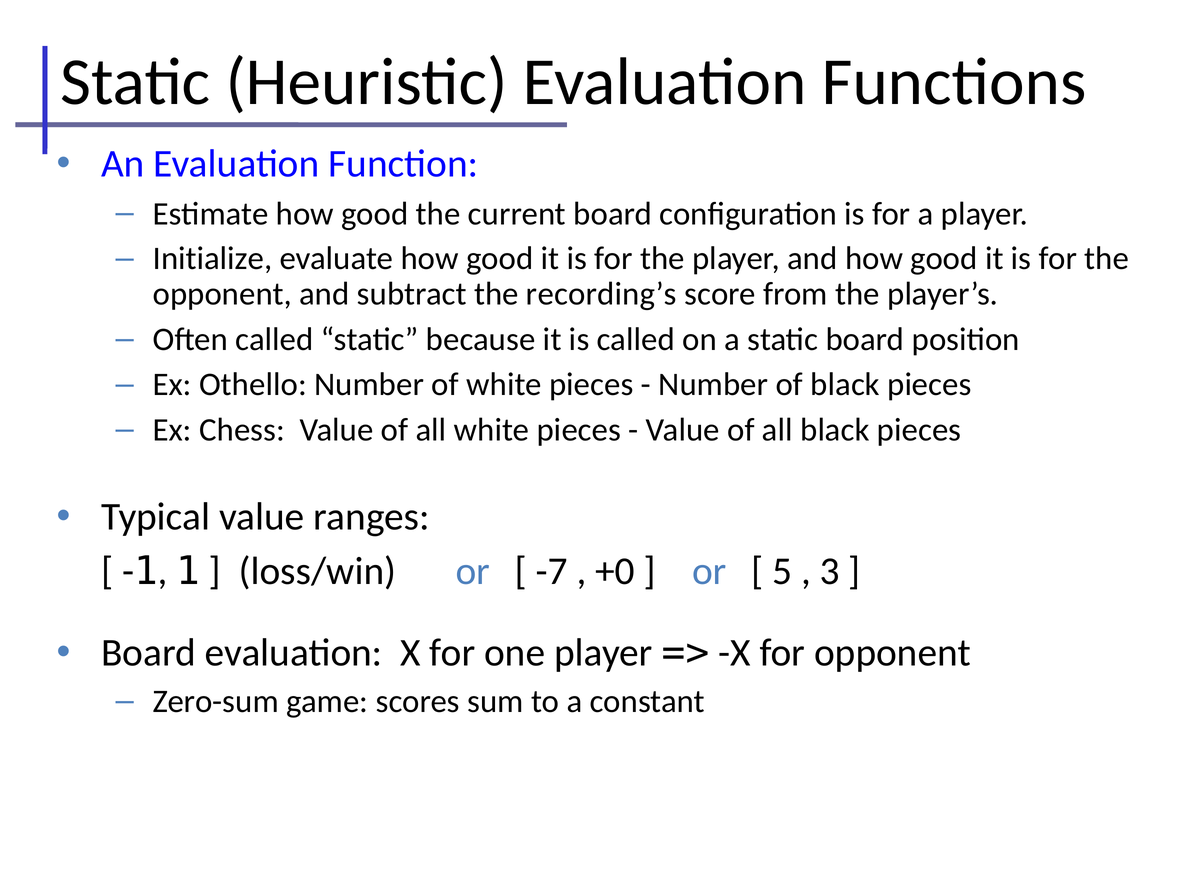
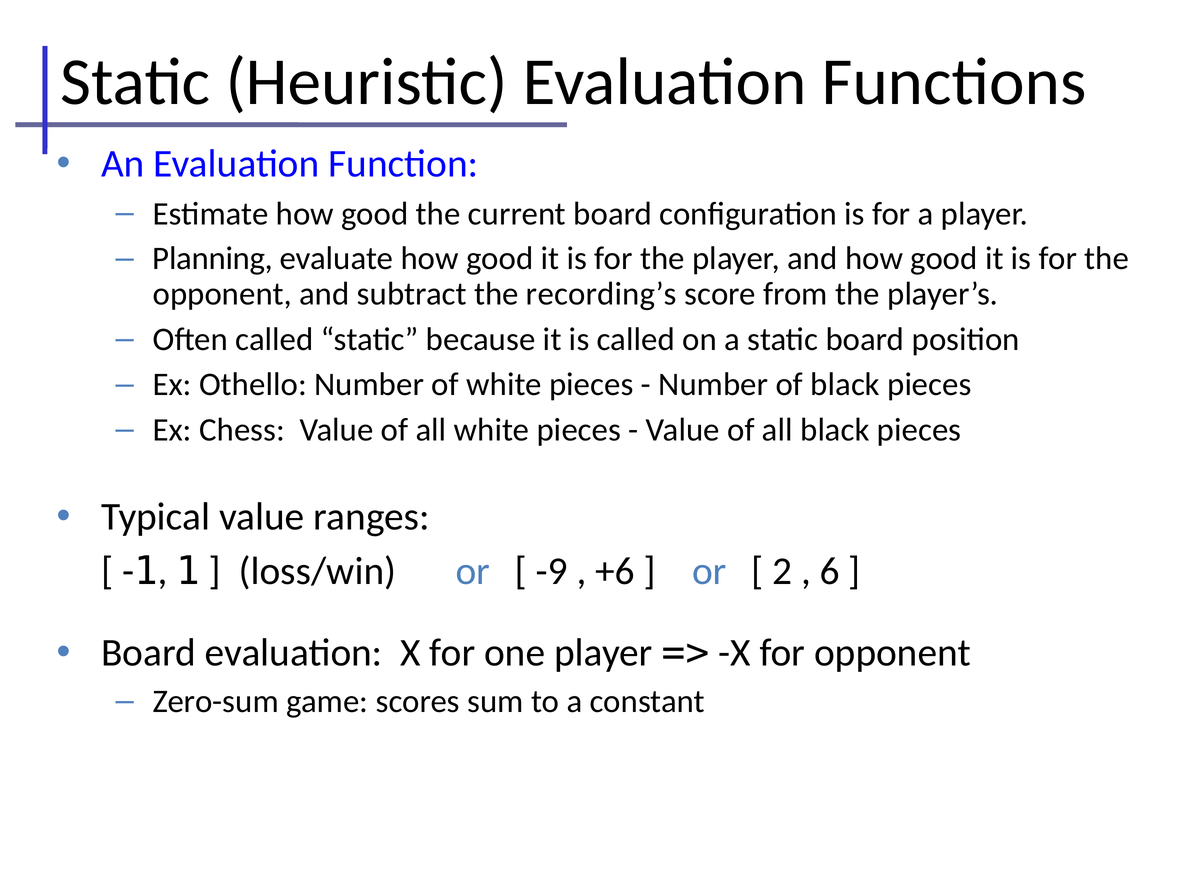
Initialize: Initialize -> Planning (213, 259)
-7: -7 -> -9 (552, 571)
+0: +0 -> +6 (615, 571)
5: 5 -> 2 (782, 571)
3: 3 -> 6 (830, 571)
